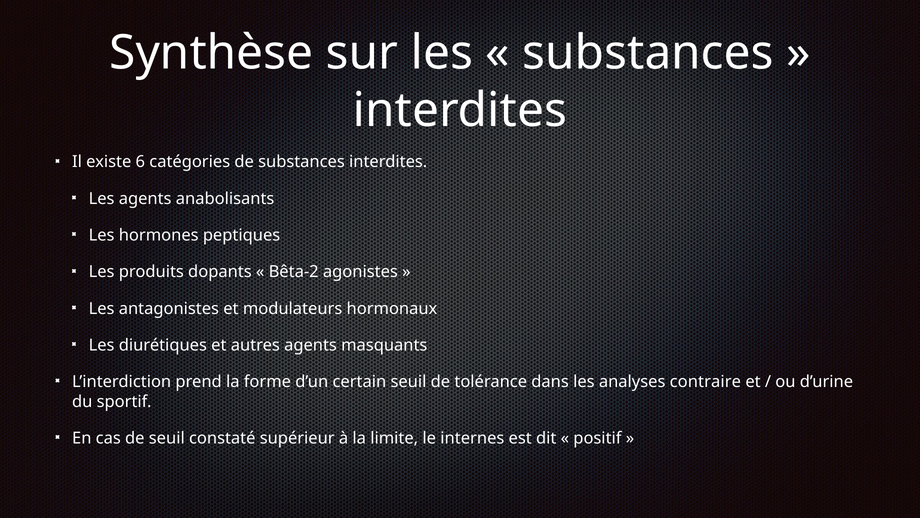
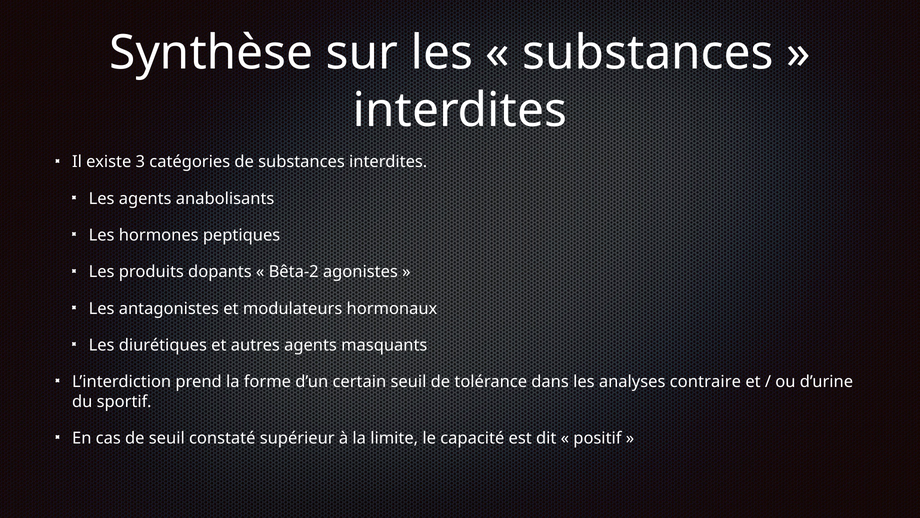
6: 6 -> 3 (140, 162)
internes: internes -> capacité (472, 438)
